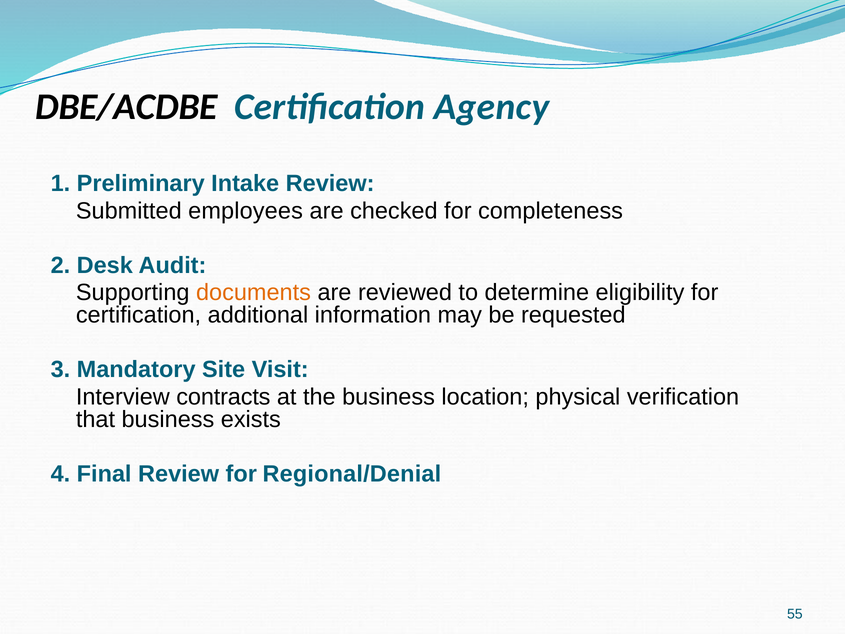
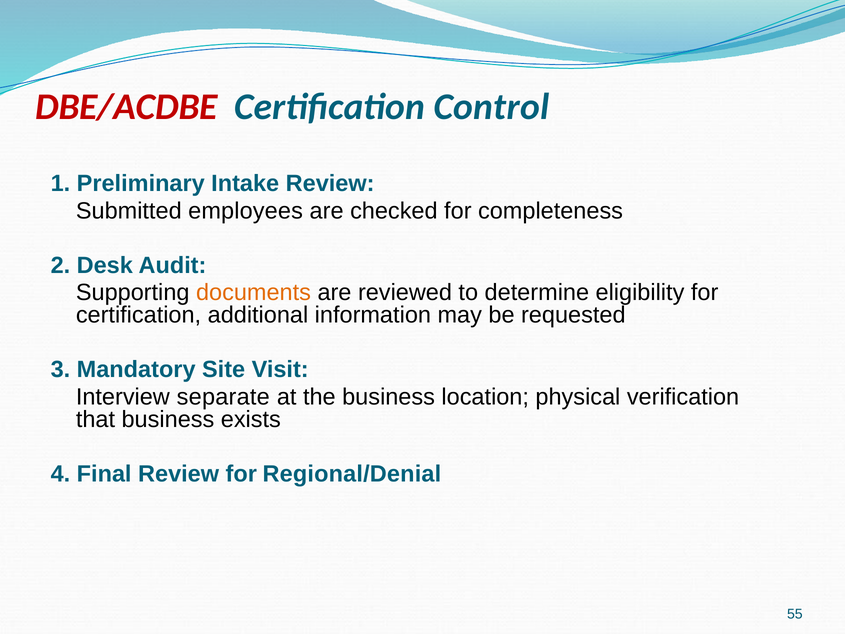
DBE/ACDBE colour: black -> red (126, 107)
Agency: Agency -> Control (492, 107)
contracts: contracts -> separate (223, 397)
